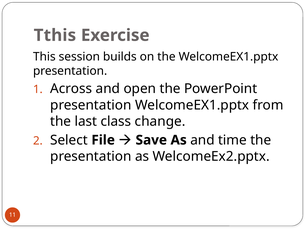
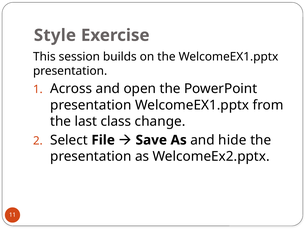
Tthis: Tthis -> Style (55, 35)
time: time -> hide (232, 140)
